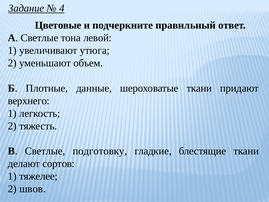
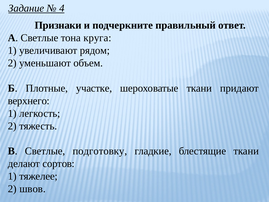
Цветовые: Цветовые -> Признаки (58, 25)
левой: левой -> круга (97, 38)
утюга: утюга -> рядом (95, 50)
данные: данные -> участке (94, 88)
